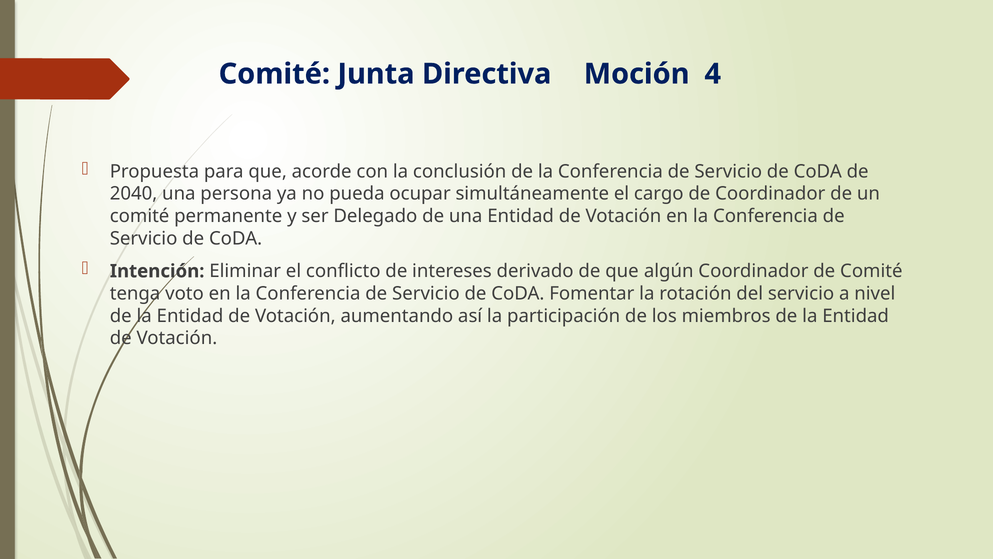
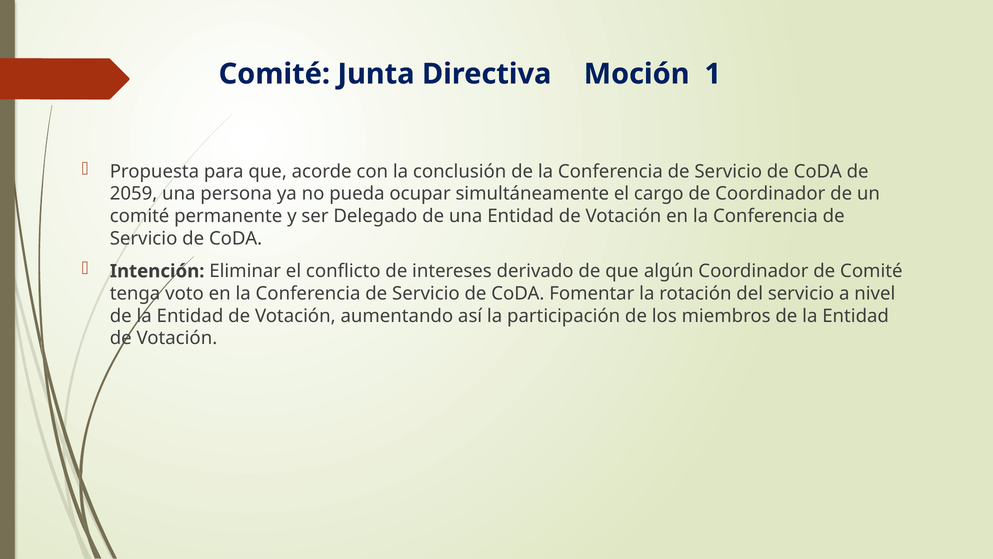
4: 4 -> 1 (713, 74)
2040: 2040 -> 2059 (134, 194)
